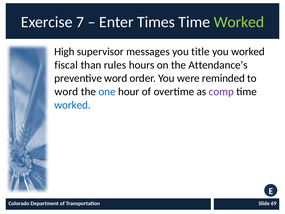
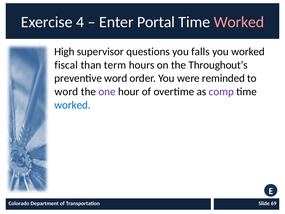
7: 7 -> 4 (80, 22)
Times: Times -> Portal (156, 22)
Worked colour: light green -> pink (239, 22)
messages: messages -> questions (148, 52)
title: title -> falls (201, 52)
rules: rules -> term (115, 65)
Attendance’s: Attendance’s -> Throughout’s (218, 65)
one colour: blue -> purple (107, 92)
